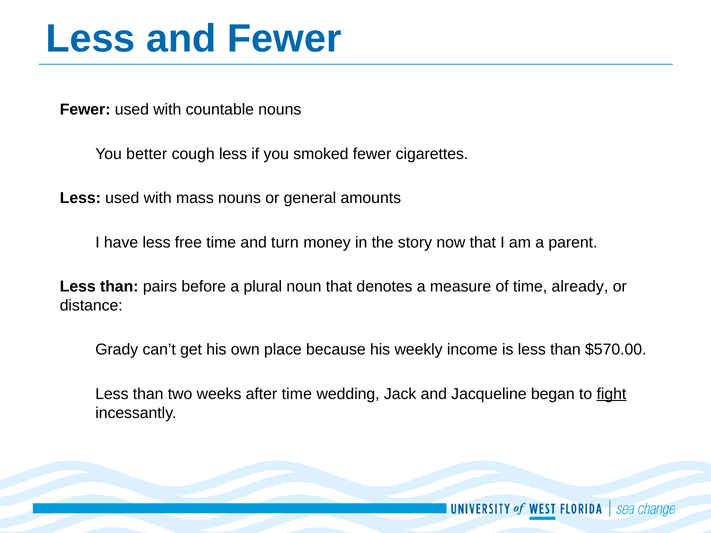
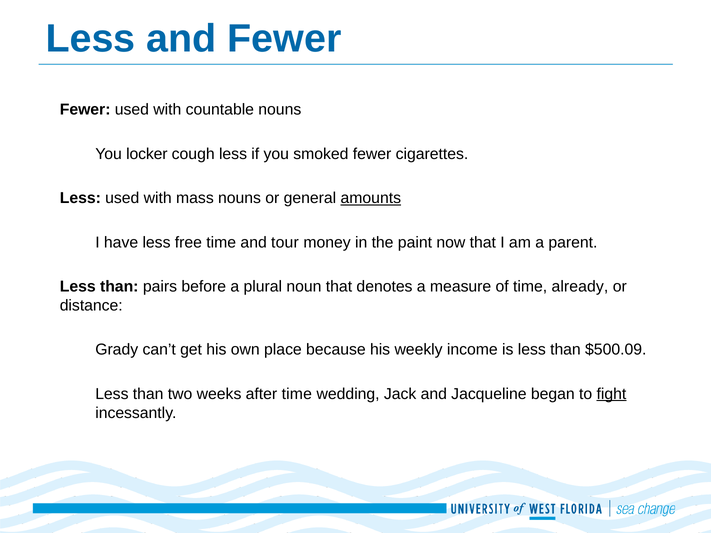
better: better -> locker (147, 154)
amounts underline: none -> present (371, 198)
turn: turn -> tour (285, 242)
story: story -> paint (415, 242)
$570.00: $570.00 -> $500.09 (616, 350)
